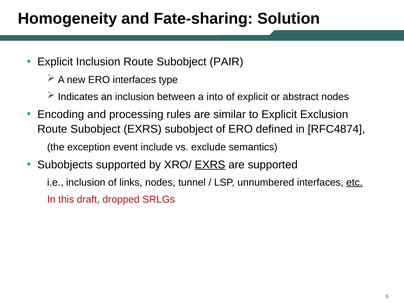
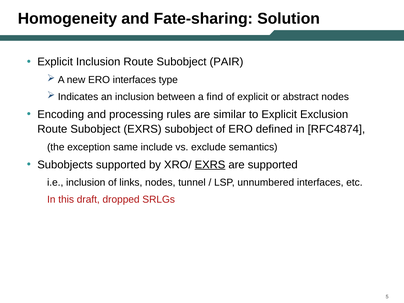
into: into -> find (215, 97)
event: event -> same (126, 147)
etc underline: present -> none (354, 182)
